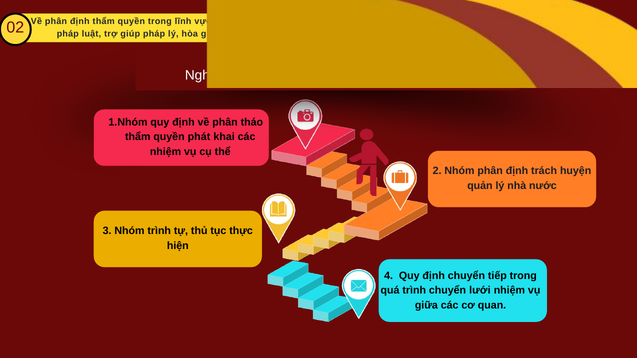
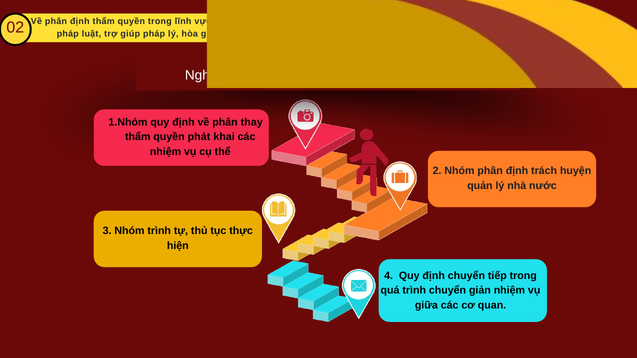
tháo: tháo -> thay (252, 122)
lưới: lưới -> giản (480, 291)
